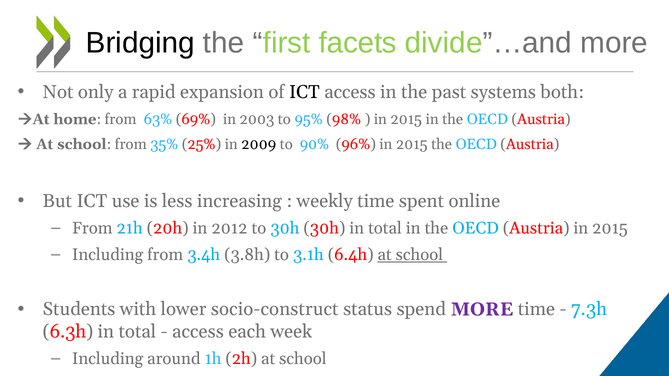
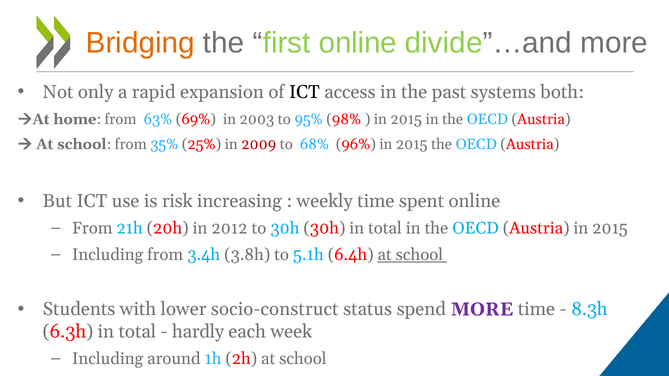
Bridging colour: black -> orange (140, 43)
first facets: facets -> online (358, 43)
2009 colour: black -> red (259, 144)
90%: 90% -> 68% (314, 144)
less: less -> risk (177, 201)
3.1h: 3.1h -> 5.1h (308, 255)
7.3h: 7.3h -> 8.3h (589, 310)
access: access -> hardly (198, 332)
